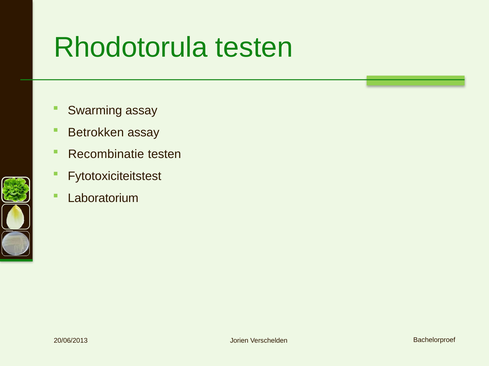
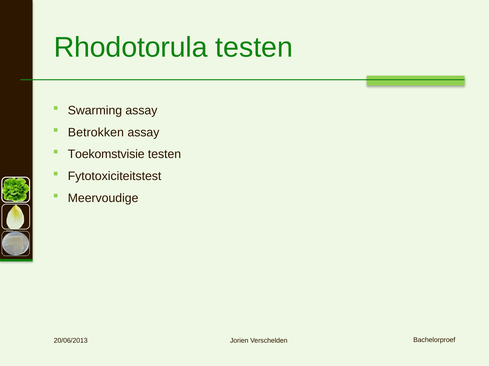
Recombinatie: Recombinatie -> Toekomstvisie (106, 155)
Laboratorium: Laboratorium -> Meervoudige (103, 199)
